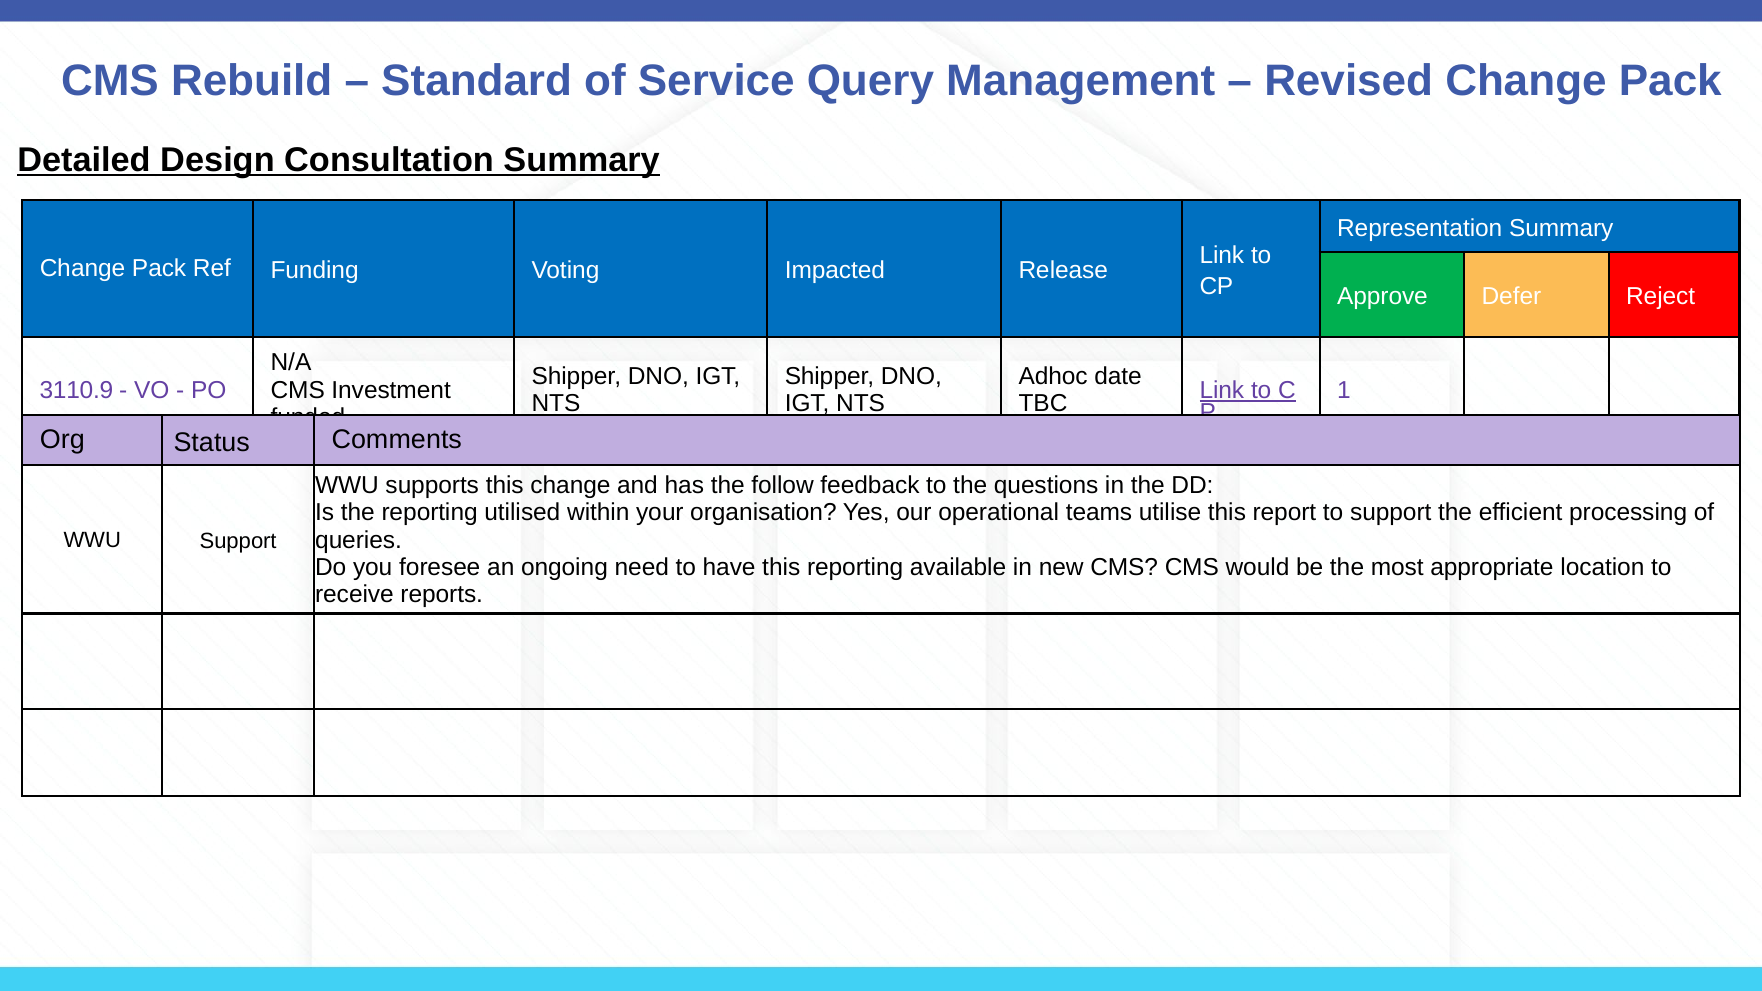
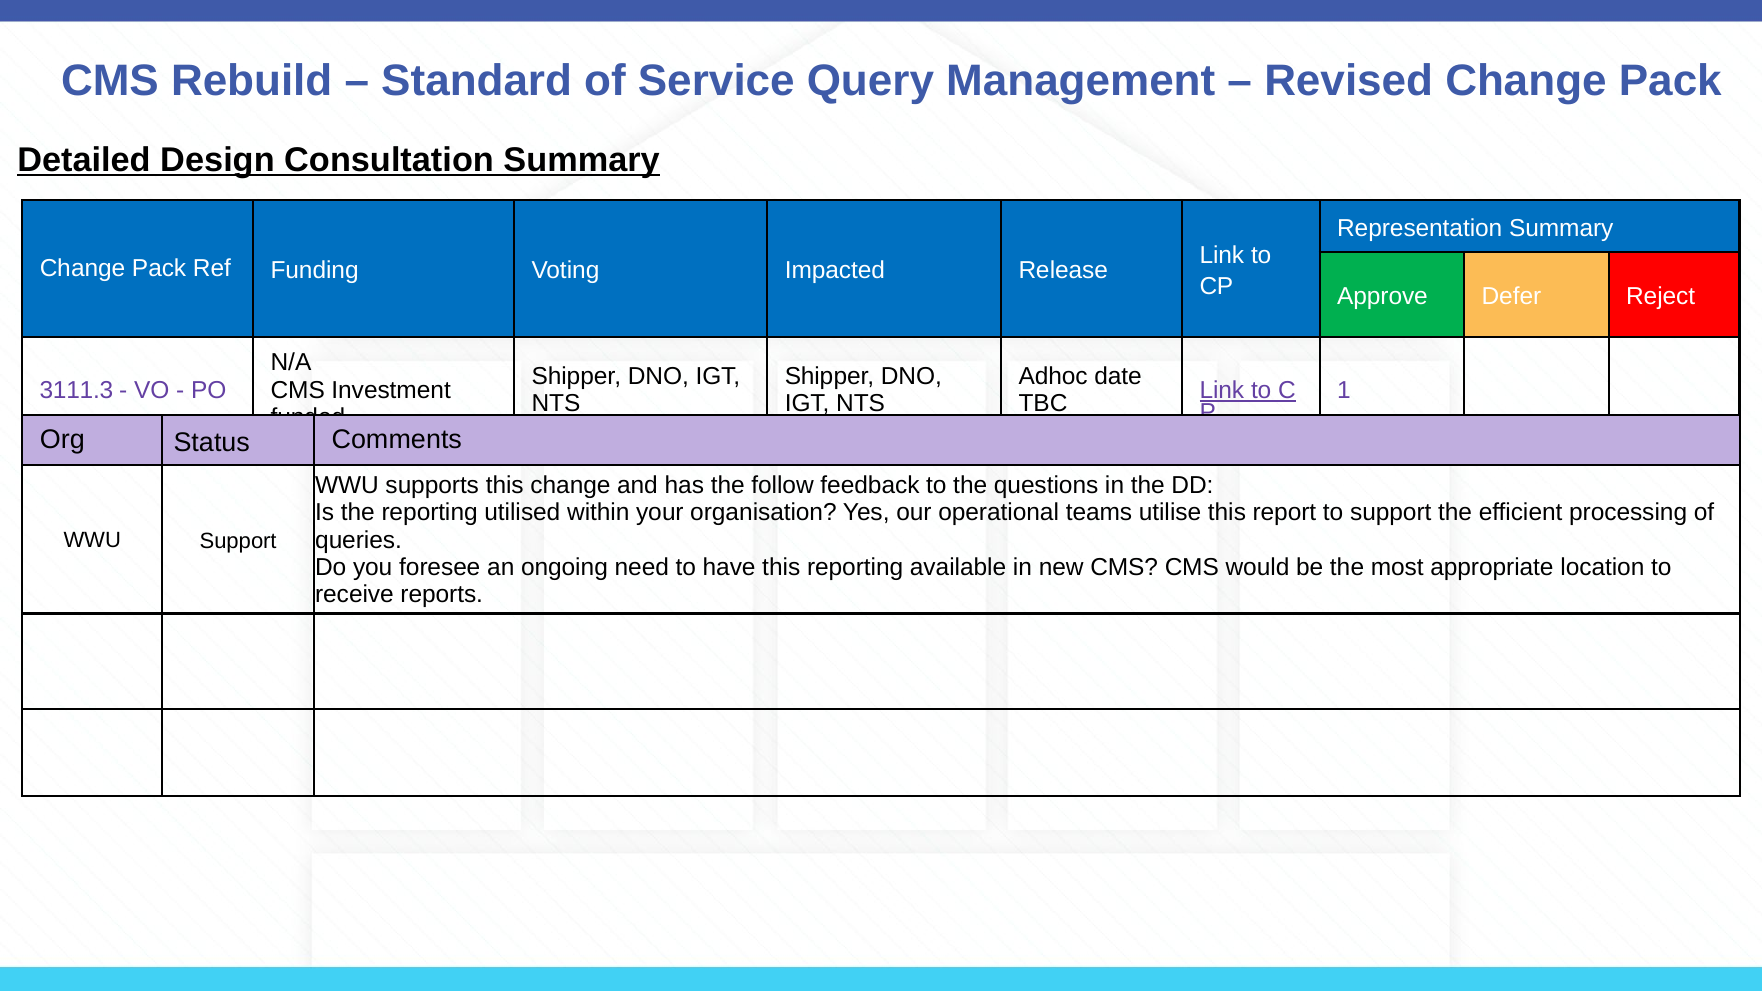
3110.9: 3110.9 -> 3111.3 (76, 390)
